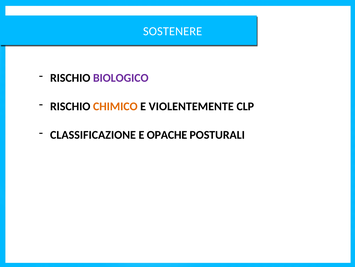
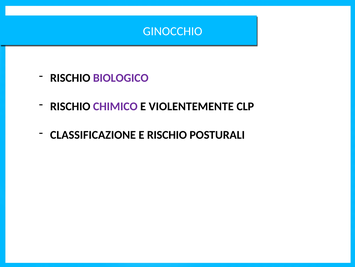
SOSTENERE: SOSTENERE -> GINOCCHIO (173, 31)
CHIMICO colour: orange -> purple (115, 106)
E OPACHE: OPACHE -> RISCHIO (167, 135)
